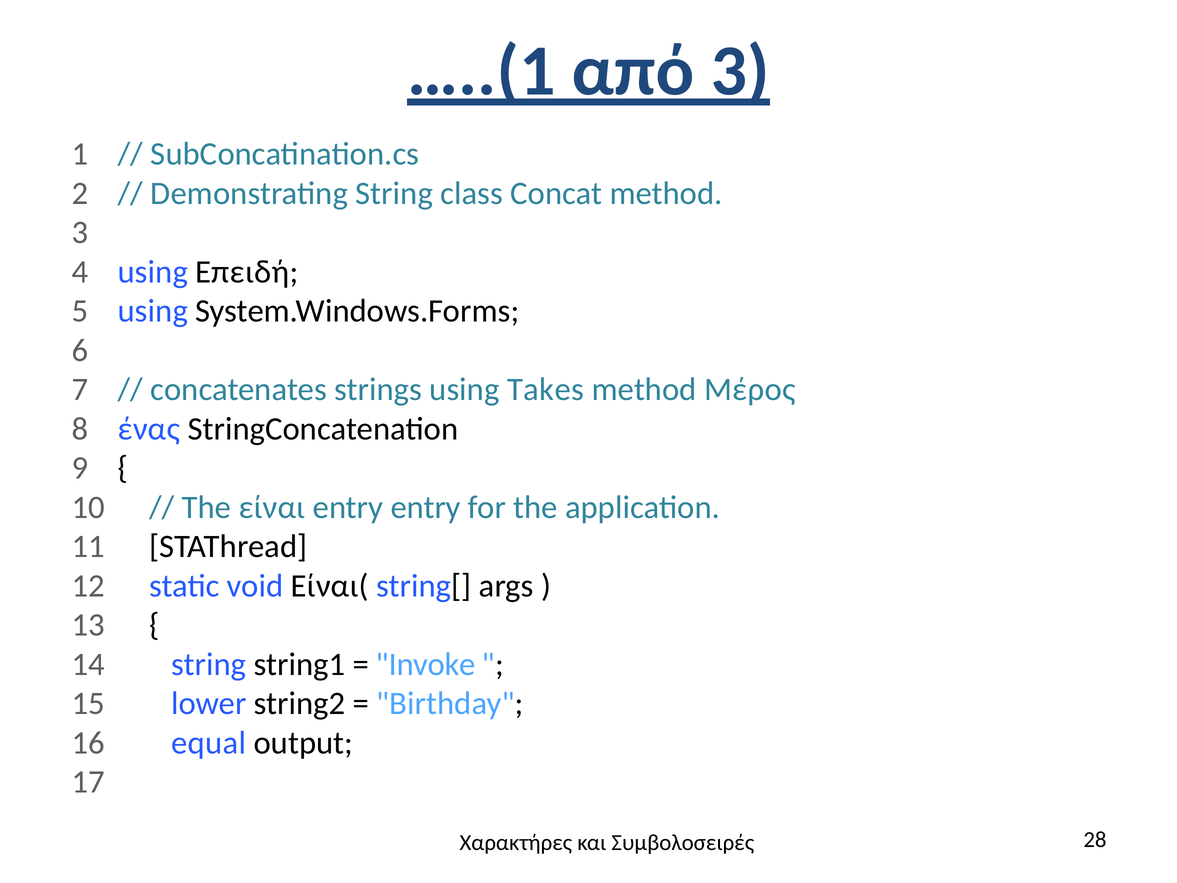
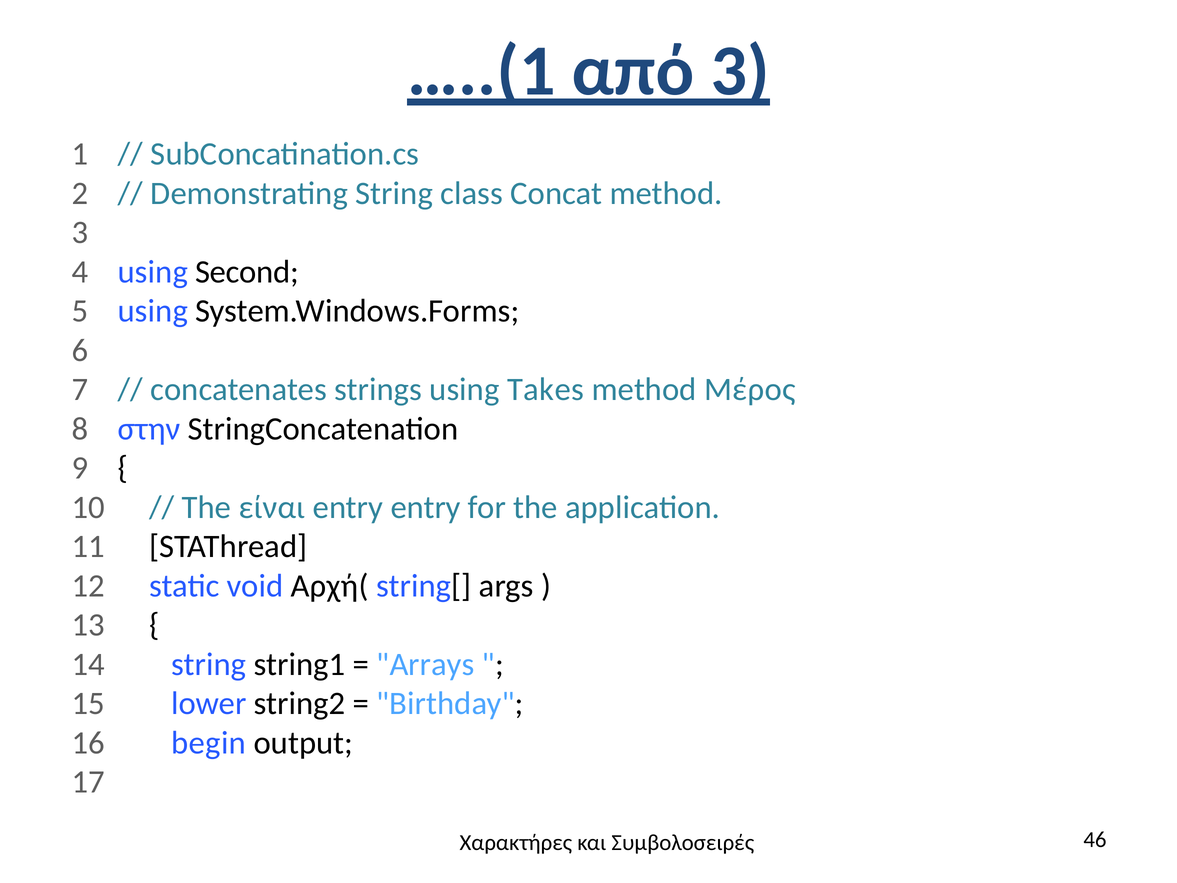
Επειδή: Επειδή -> Second (247, 272)
ένας: ένας -> στην (149, 429)
Είναι(: Είναι( -> Αρχή( (330, 586)
Invoke: Invoke -> Arrays (426, 664)
equal: equal -> begin (209, 743)
28: 28 -> 46 (1095, 839)
